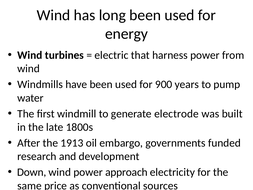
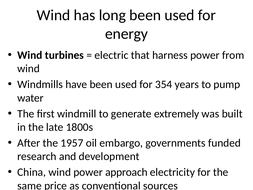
900: 900 -> 354 (164, 84)
electrode: electrode -> extremely (177, 114)
1913: 1913 -> 1957 (72, 143)
Down: Down -> China (32, 172)
